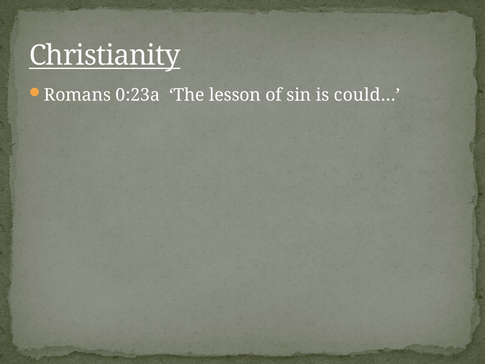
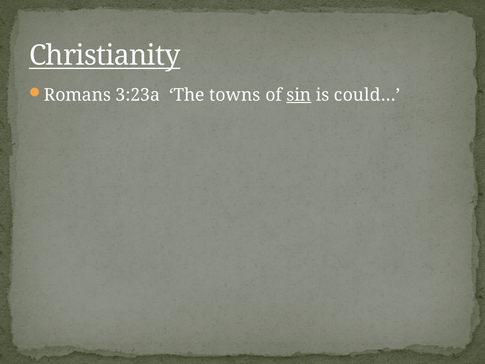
0:23a: 0:23a -> 3:23a (138, 95)
lesson: lesson -> towns (235, 95)
sin underline: none -> present (299, 95)
